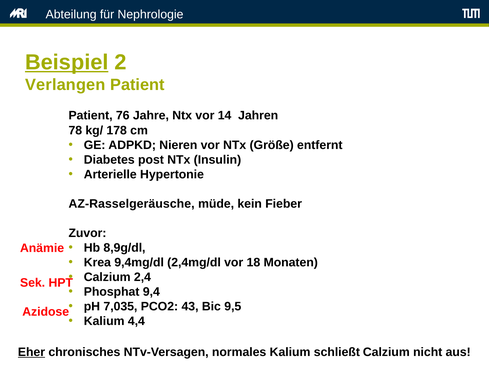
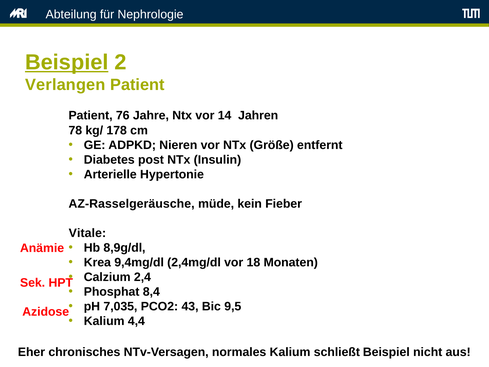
Zuvor: Zuvor -> Vitale (87, 233)
9,4: 9,4 -> 8,4 (151, 292)
Eher underline: present -> none (31, 352)
schließt Calzium: Calzium -> Beispiel (386, 352)
